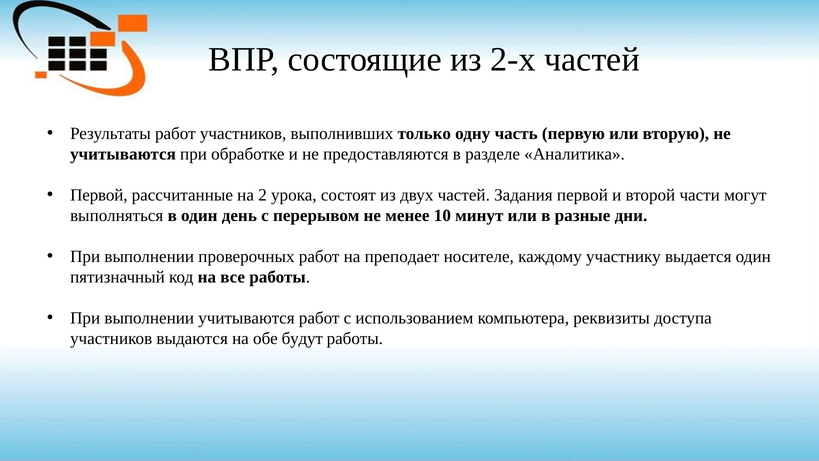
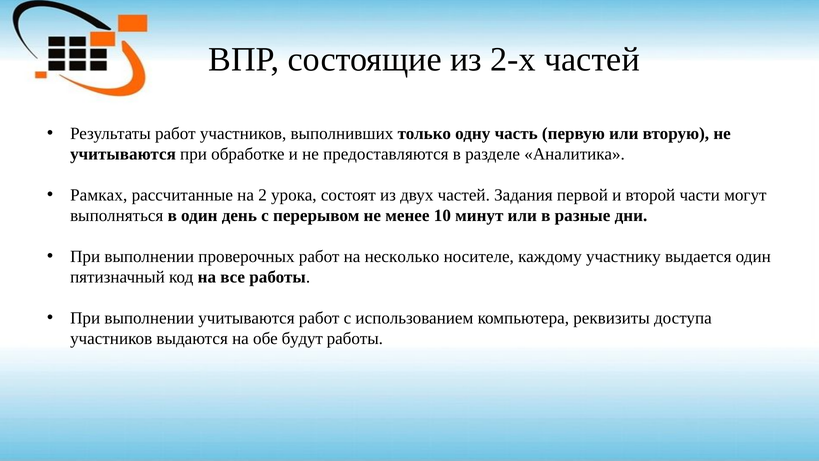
Первой: Первой -> Рамках (99, 195)
преподает: преподает -> несколько (402, 256)
